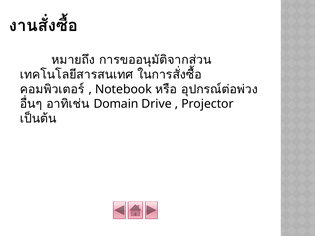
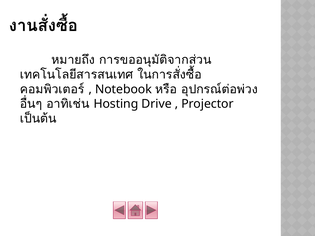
Domain: Domain -> Hosting (116, 104)
